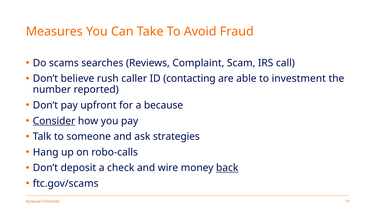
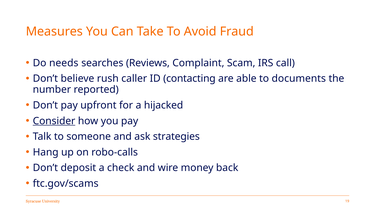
scams: scams -> needs (64, 63)
investment: investment -> documents (299, 79)
because: because -> hijacked (164, 105)
back underline: present -> none (227, 168)
